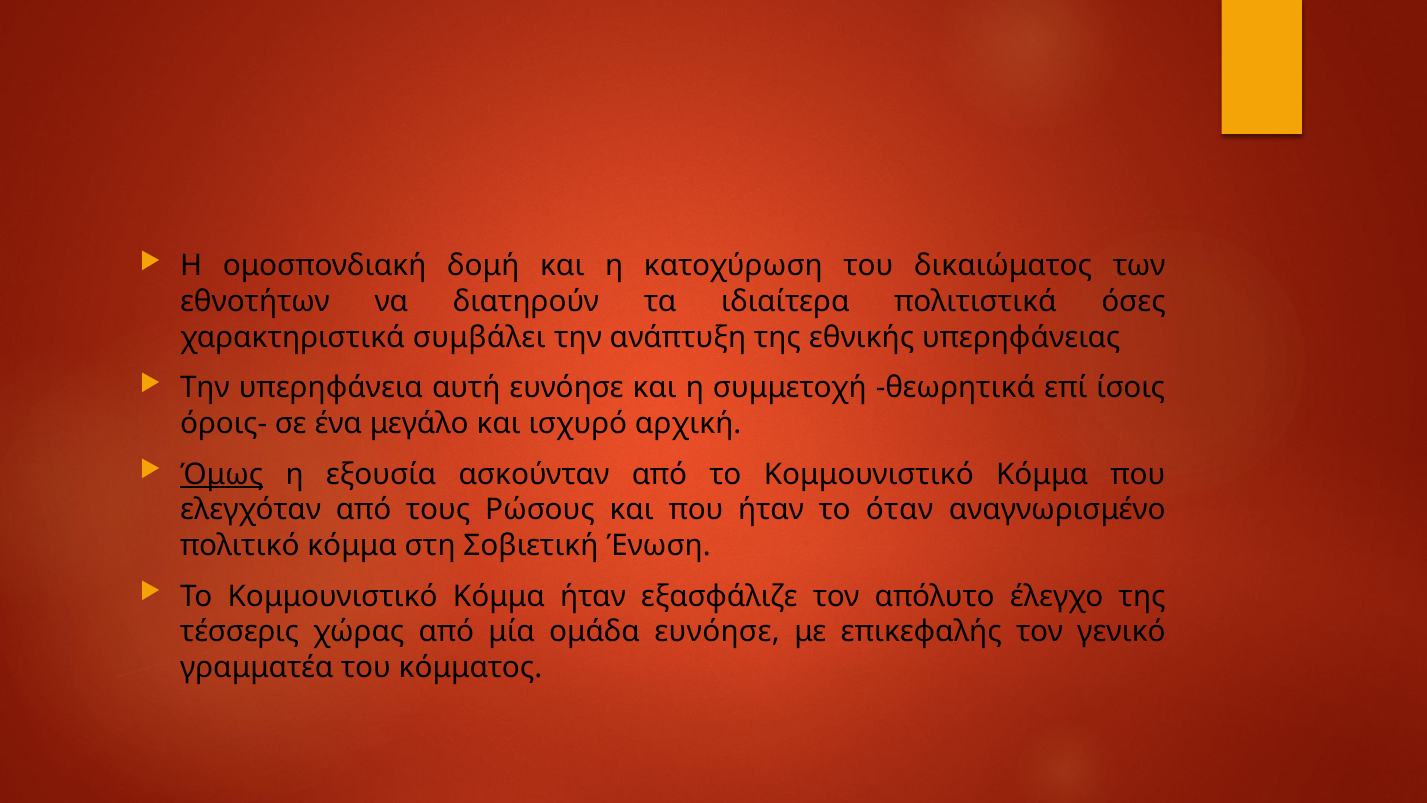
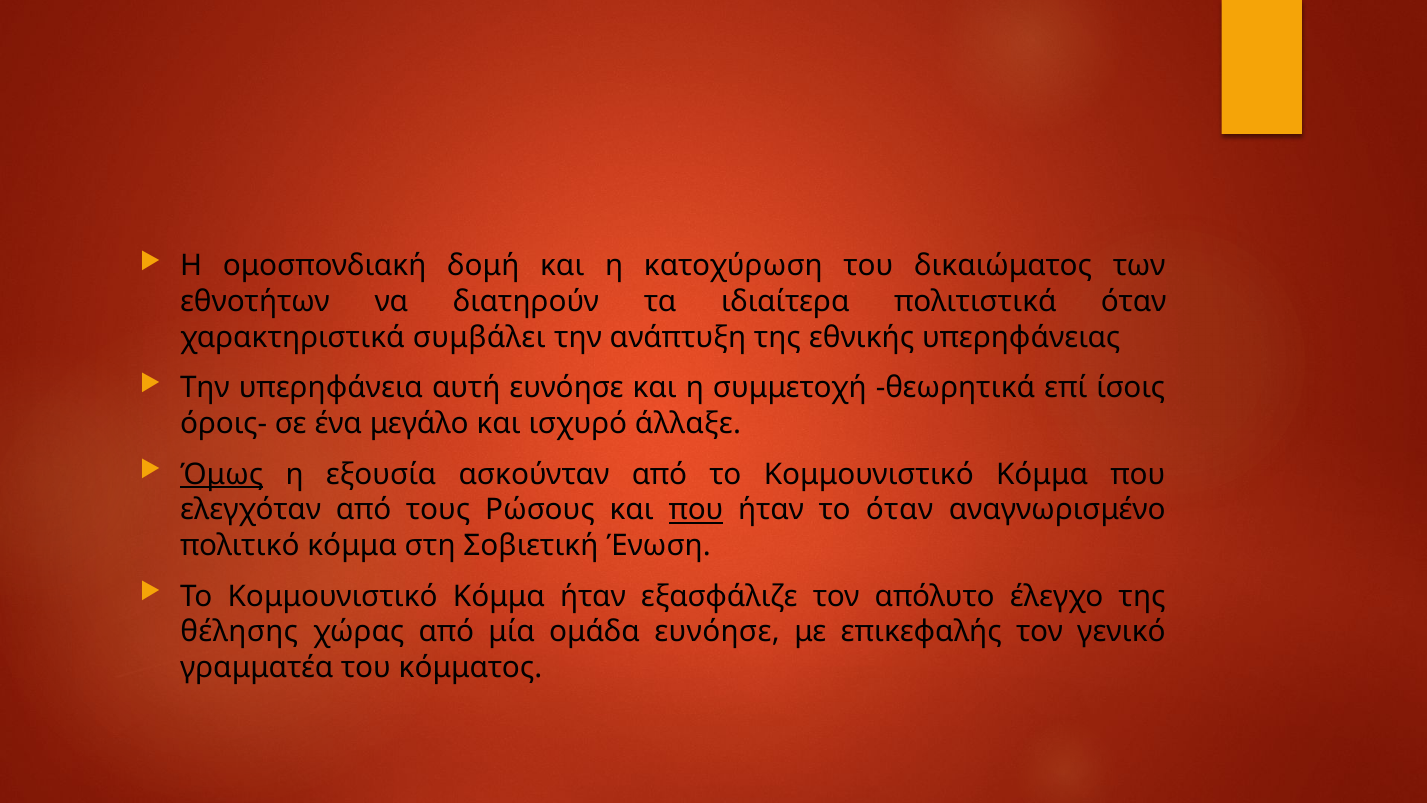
πολιτιστικά όσες: όσες -> όταν (1134, 301)
αρχική: αρχική -> άλλαξε (688, 423)
που underline: none -> present (696, 510)
τέσσερις: τέσσερις -> θέλησης (239, 632)
